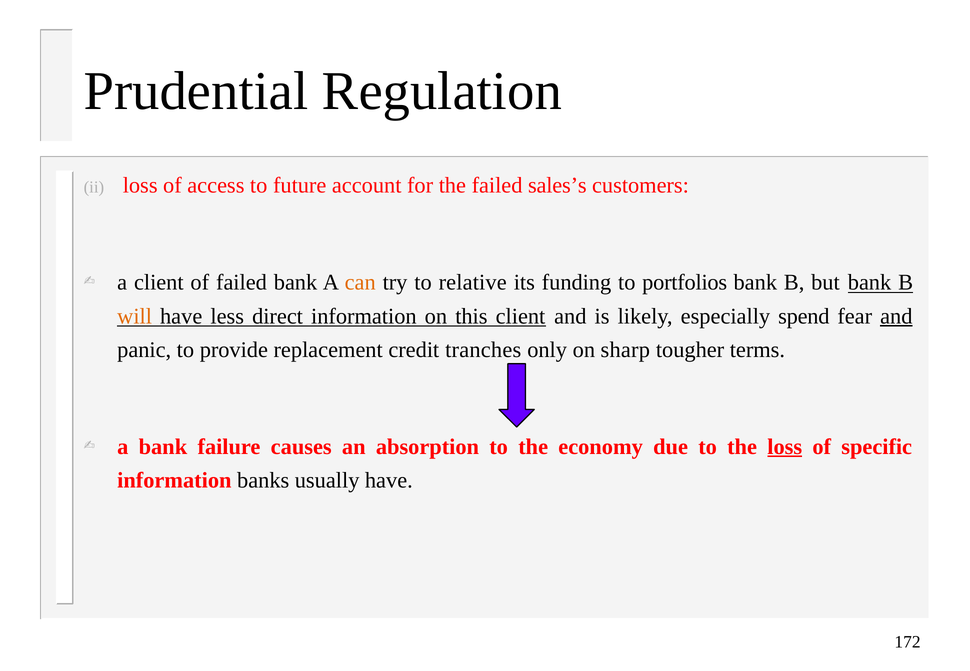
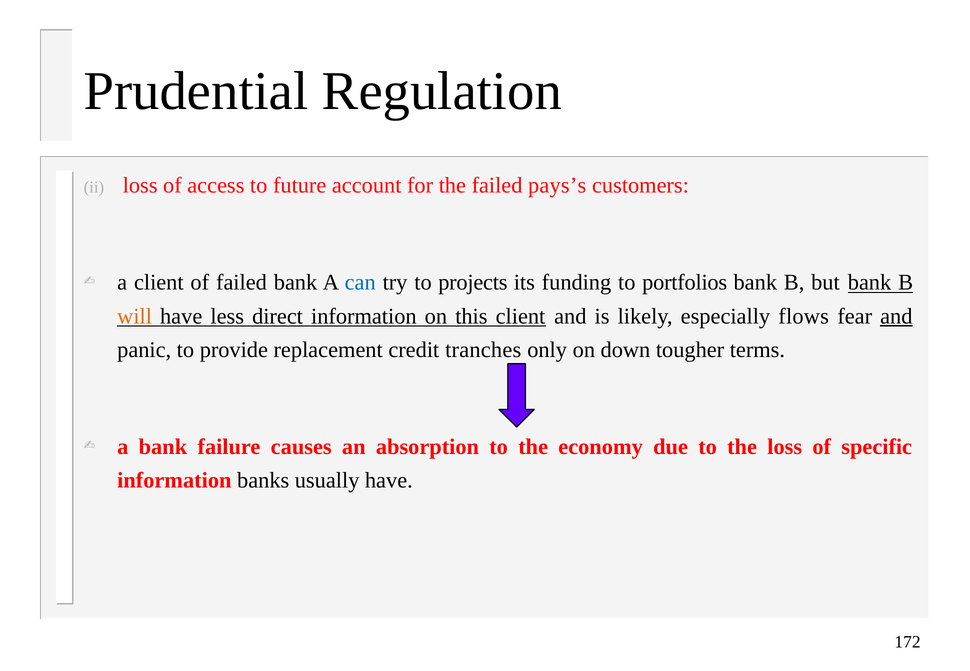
sales’s: sales’s -> pays’s (557, 186)
can colour: orange -> blue (360, 283)
relative: relative -> projects (473, 283)
spend: spend -> flows (804, 316)
sharp: sharp -> down (625, 350)
loss underline: present -> none (785, 447)
